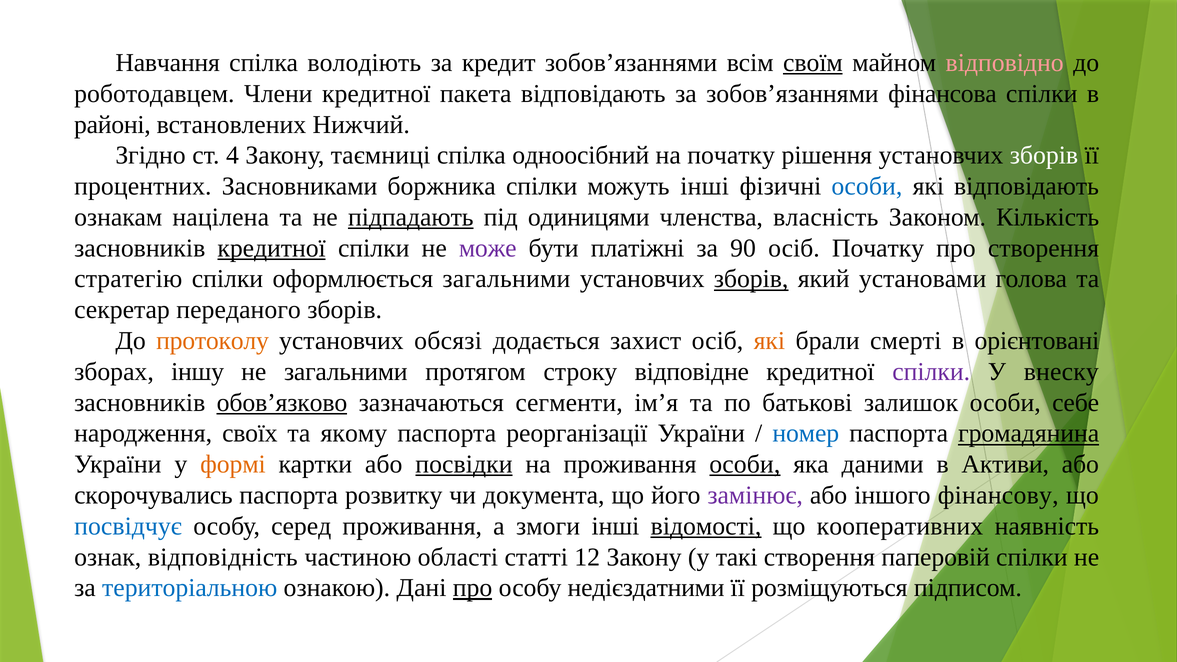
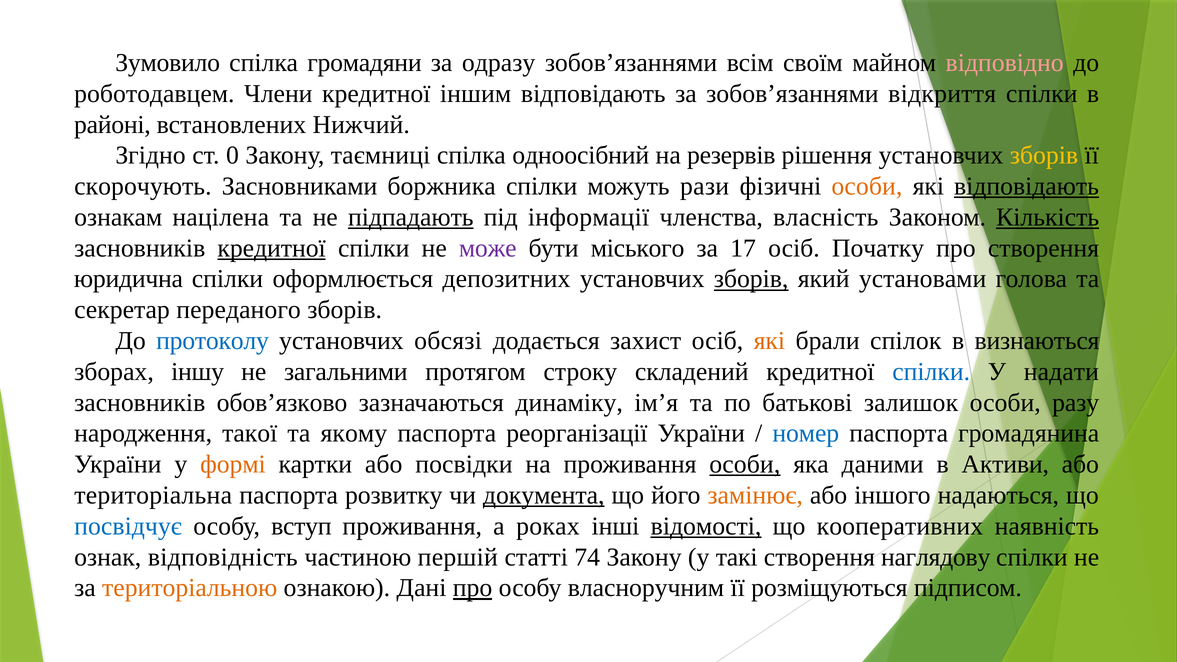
Навчання: Навчання -> Зумовило (168, 63)
володіють: володіють -> громадяни (364, 63)
кредит: кредит -> одразу (499, 63)
своїм underline: present -> none (813, 63)
пакета: пакета -> іншим (476, 94)
фінансова: фінансова -> відкриття (942, 94)
4: 4 -> 0 (232, 155)
на початку: початку -> резервів (731, 155)
зборів colour: white -> yellow (1044, 155)
процентних: процентних -> скорочують (143, 186)
можуть інші: інші -> рази (705, 186)
особи colour: blue -> orange (867, 186)
відповідають underline: none -> present (1026, 186)
одиницями: одиницями -> інформації (589, 217)
Кількість underline: none -> present (1048, 217)
платіжні: платіжні -> міського (638, 248)
90: 90 -> 17 (743, 248)
стратегію: стратегію -> юридична (128, 279)
оформлюється загальними: загальними -> депозитних (506, 279)
протоколу colour: orange -> blue (213, 341)
смерті: смерті -> спілок (906, 341)
орієнтовані: орієнтовані -> визнаються (1037, 341)
відповідне: відповідне -> складений (692, 372)
спілки colour: purple -> blue (931, 372)
внеску: внеску -> надати (1061, 372)
обов’язково underline: present -> none (282, 403)
сегменти: сегменти -> динаміку (569, 403)
себе: себе -> разу (1076, 403)
своїх: своїх -> такої (250, 433)
громадянина underline: present -> none (1029, 433)
посвідки underline: present -> none (464, 464)
скорочувались: скорочувались -> територіальна (153, 495)
документа underline: none -> present (544, 495)
замінює colour: purple -> orange (755, 495)
фінансову: фінансову -> надаються (998, 495)
серед: серед -> вступ (301, 526)
змоги: змоги -> роках (548, 526)
області: області -> першій (458, 557)
12: 12 -> 74 (587, 557)
паперовій: паперовій -> наглядову (936, 557)
територіальною colour: blue -> orange (190, 588)
недієздатними: недієздатними -> власноручним (646, 588)
